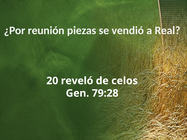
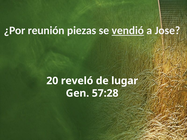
vendió underline: none -> present (128, 30)
Real: Real -> Jose (167, 30)
celos: celos -> lugar (125, 81)
79:28: 79:28 -> 57:28 (105, 93)
